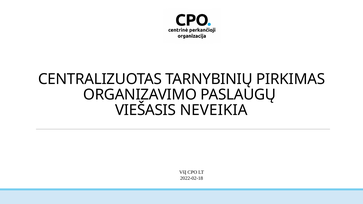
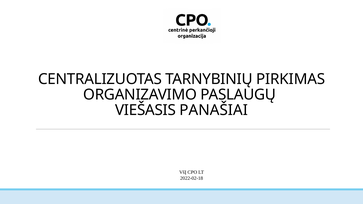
NEVEIKIA: NEVEIKIA -> PANAŠIAI (214, 110)
